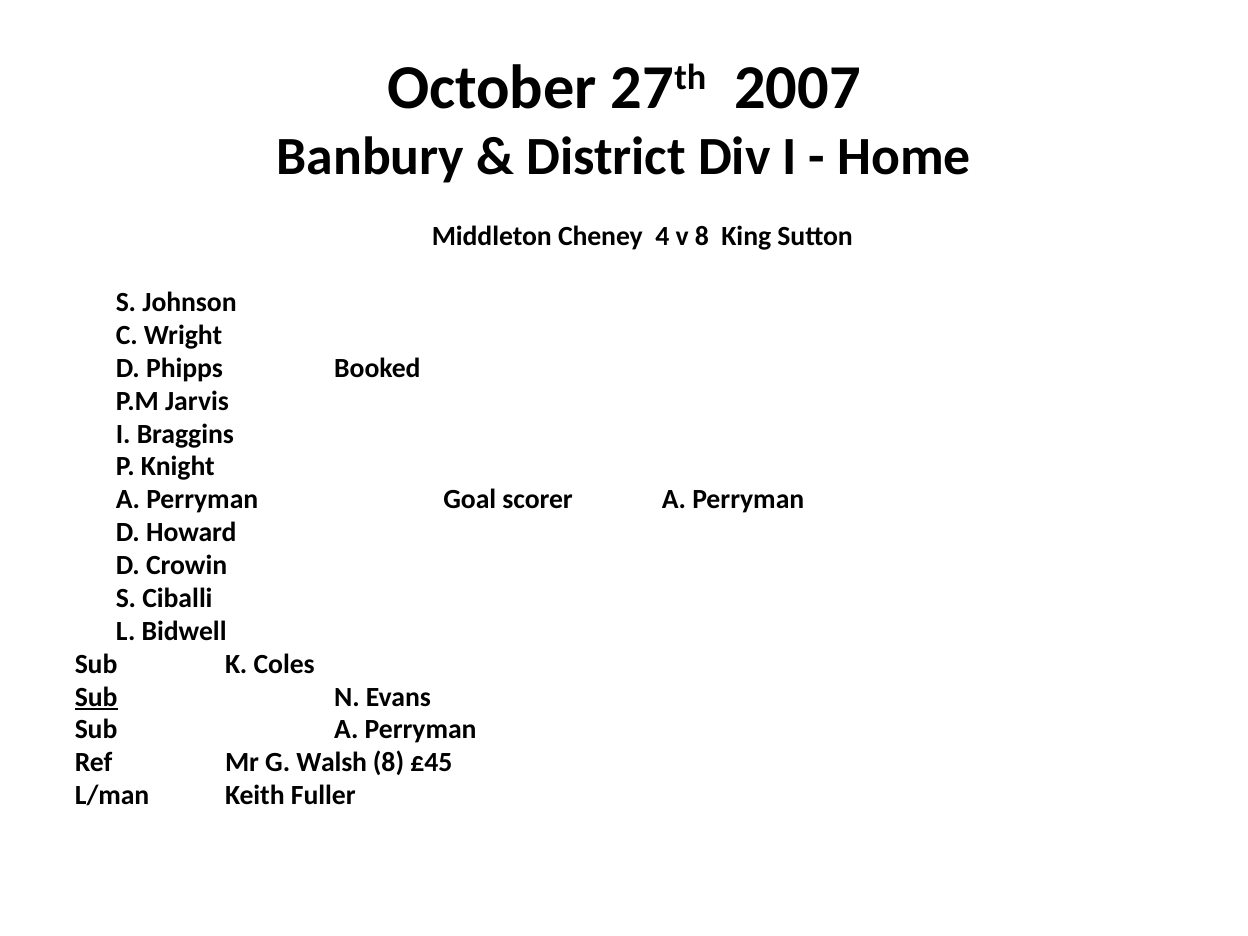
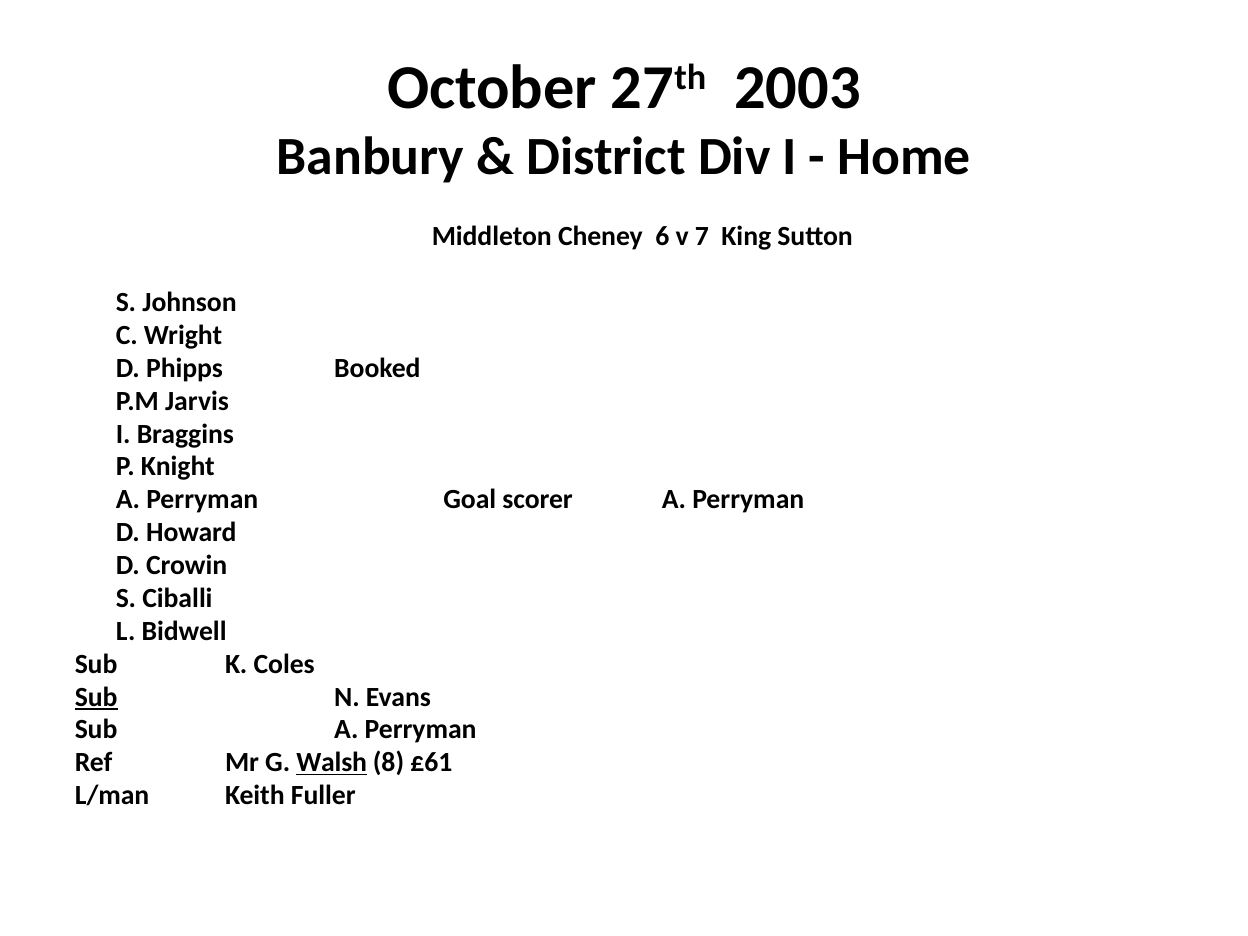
2007: 2007 -> 2003 (797, 88)
4: 4 -> 6 (662, 237)
v 8: 8 -> 7 (702, 237)
Walsh underline: none -> present (332, 763)
£45: £45 -> £61 (431, 763)
